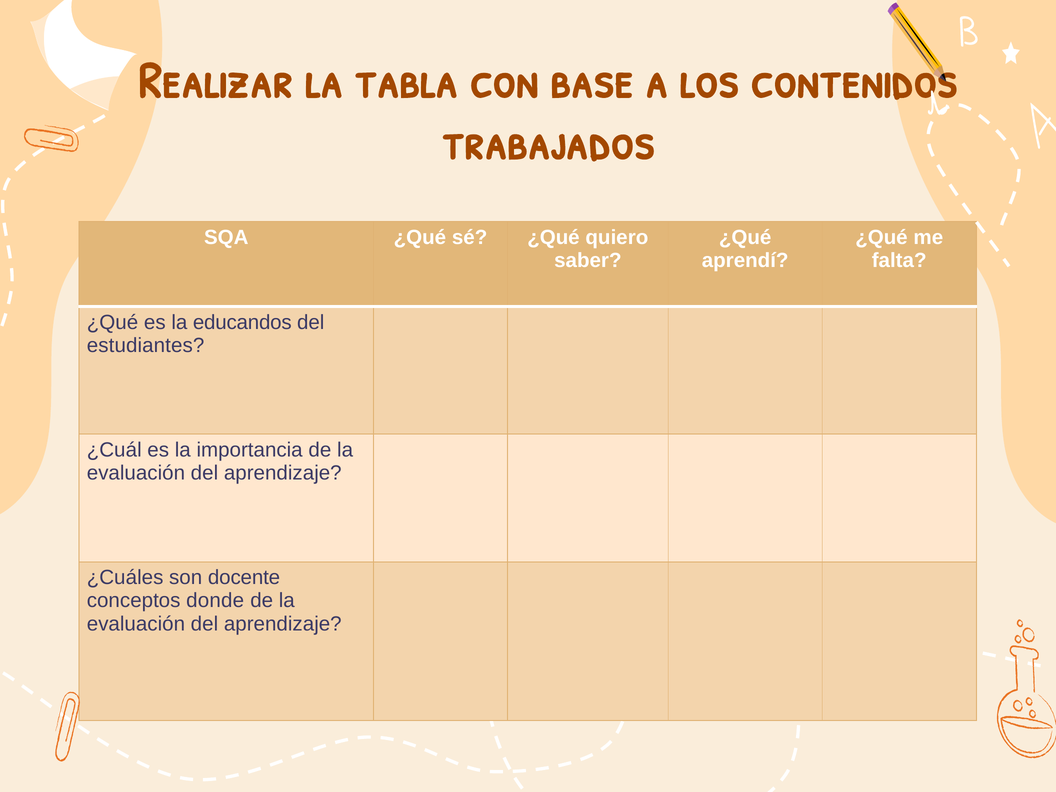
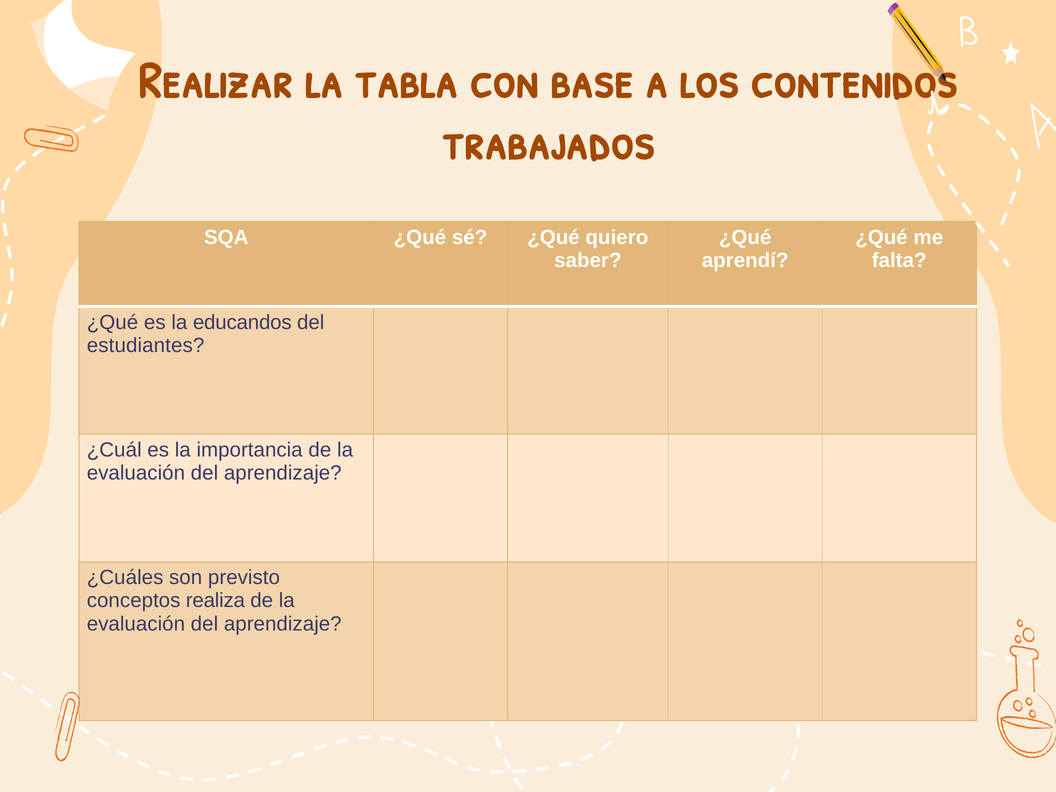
docente: docente -> previsto (244, 578)
donde: donde -> realiza (215, 601)
